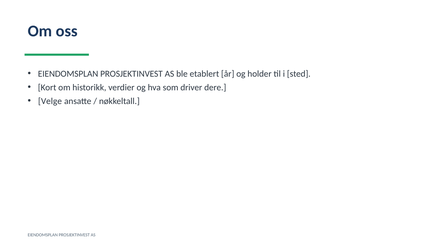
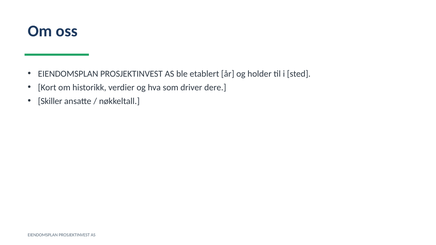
Velge: Velge -> Skiller (50, 101)
